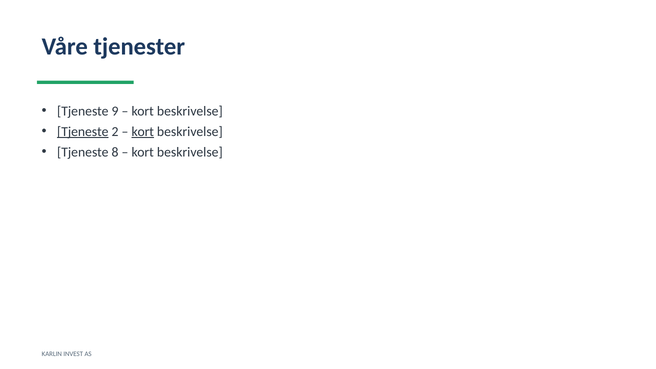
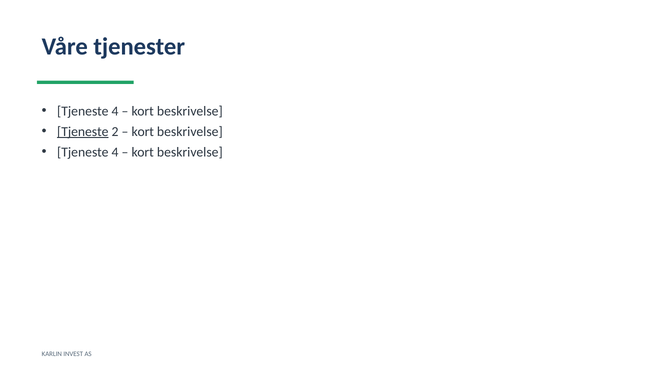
9: 9 -> 4 (115, 111)
kort underline: present -> none (143, 132)
8: 8 -> 4 (115, 152)
